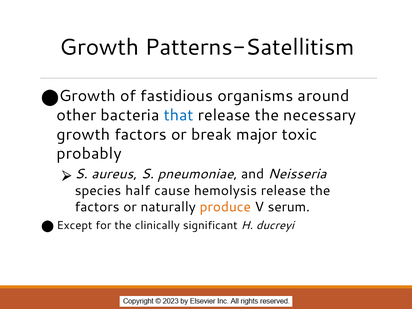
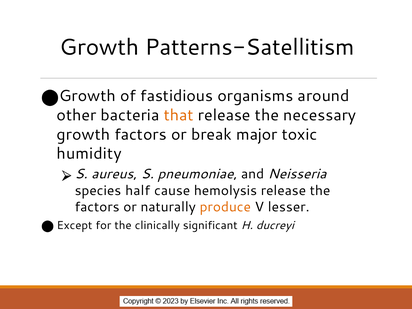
that colour: blue -> orange (179, 115)
probably: probably -> humidity (89, 154)
serum: serum -> lesser (289, 207)
